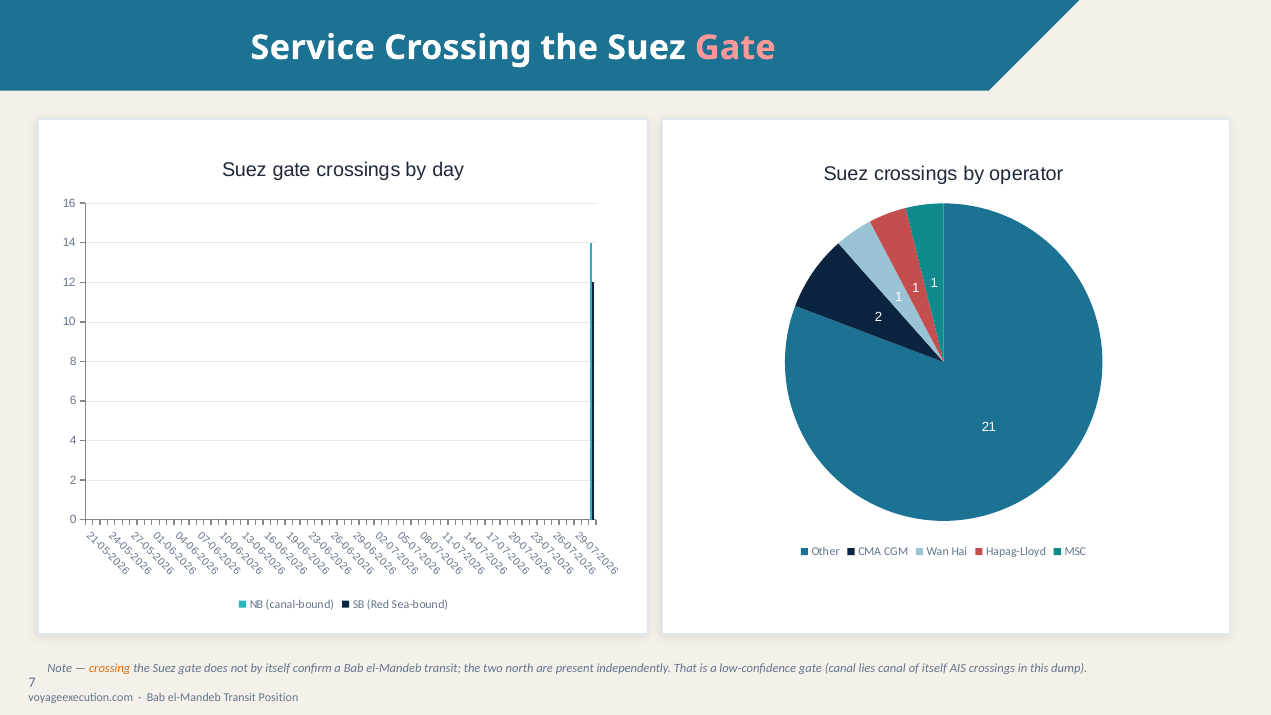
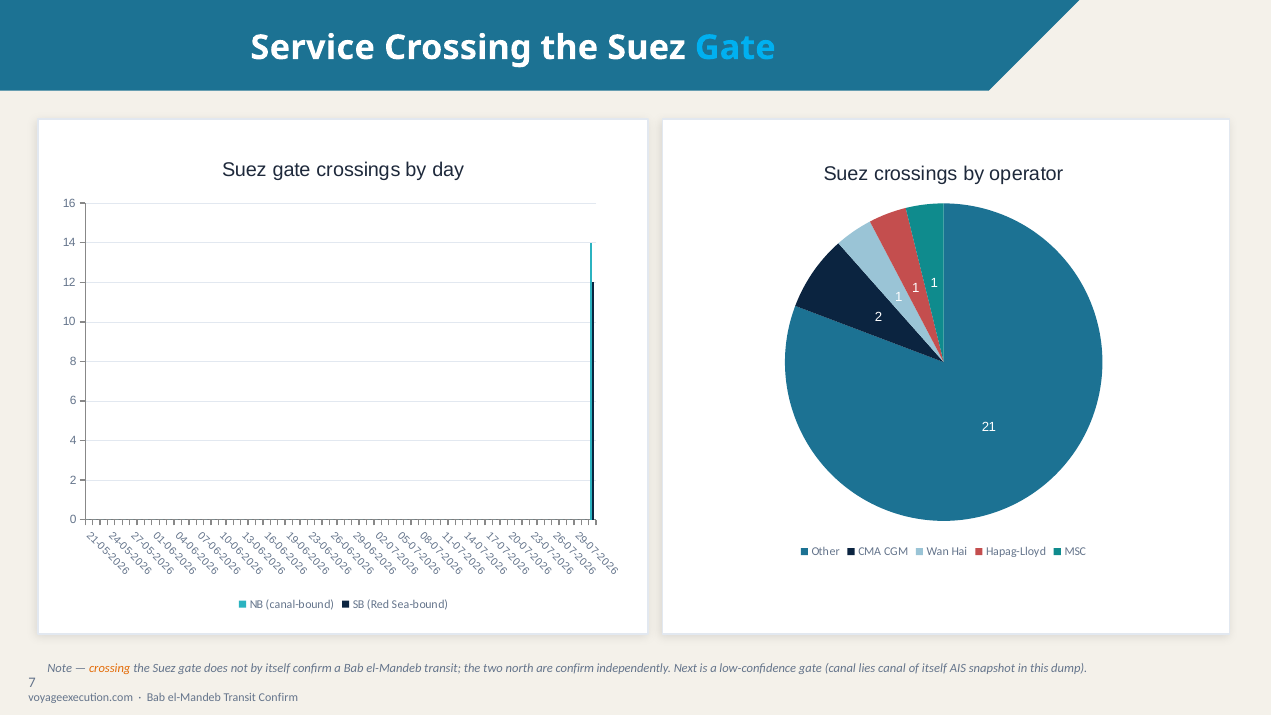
Gate colour: pink -> light blue (735, 48)
are present: present -> confirm (575, 668)
That: That -> Next (685, 668)
AIS crossings: crossings -> snapshot (992, 668)
Transit Position: Position -> Confirm (278, 697)
